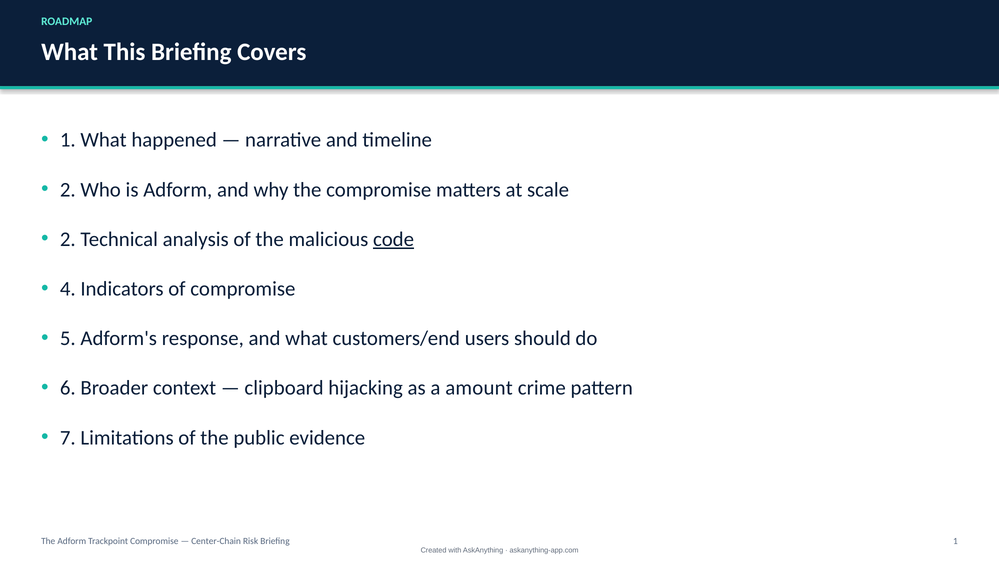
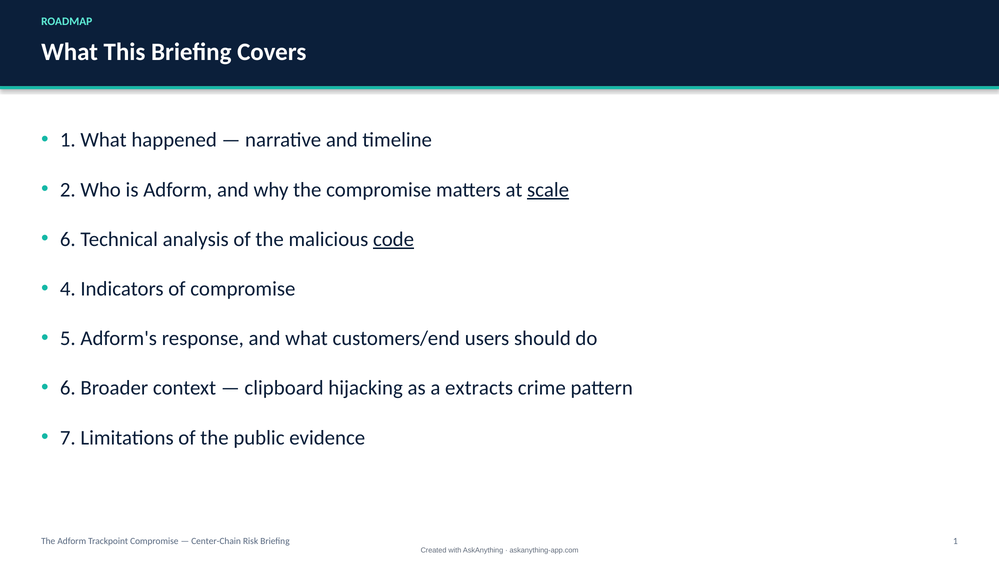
scale underline: none -> present (548, 190)
2: 2 -> 6 (68, 239)
amount: amount -> extracts (479, 388)
